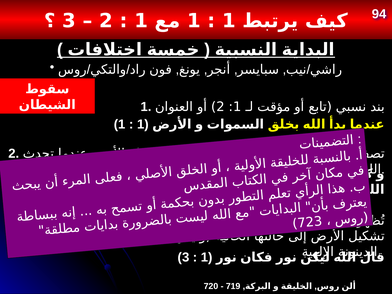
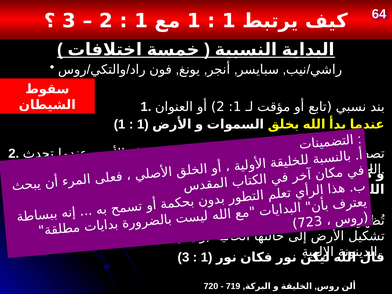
94: 94 -> 64 (379, 14)
